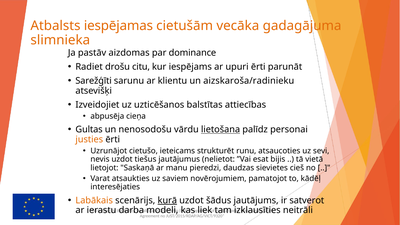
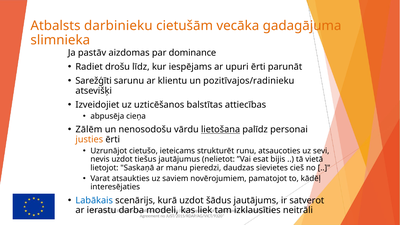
iespējamas: iespējamas -> darbinieku (118, 26)
citu: citu -> līdz (141, 67)
aizskaroša/radinieku: aizskaroša/radinieku -> pozitīvajos/radinieku (249, 81)
Gultas: Gultas -> Zālēm (89, 130)
Labākais colour: orange -> blue (94, 200)
kurā underline: present -> none (167, 200)
